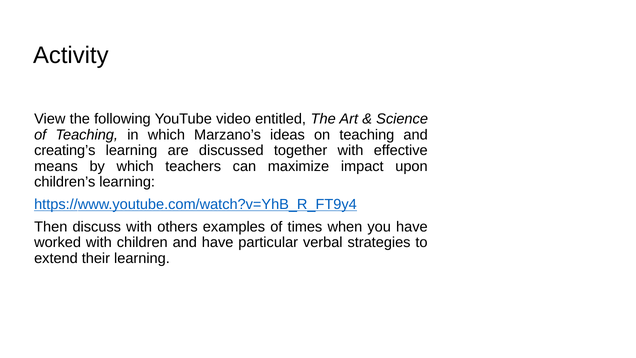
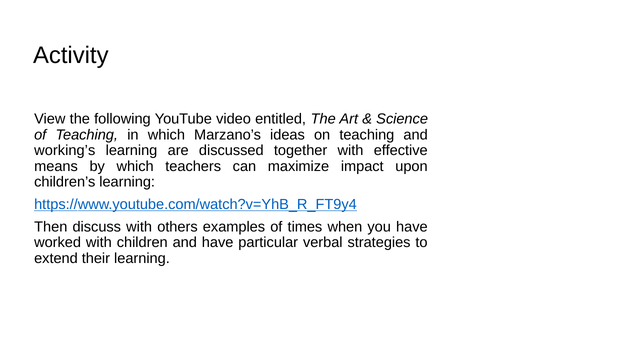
creating’s: creating’s -> working’s (65, 150)
